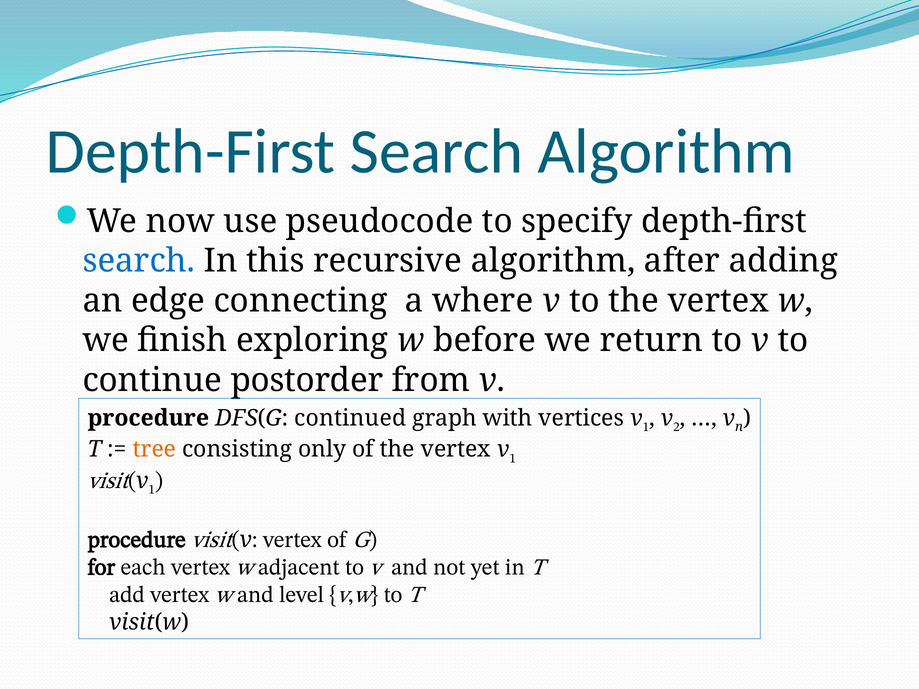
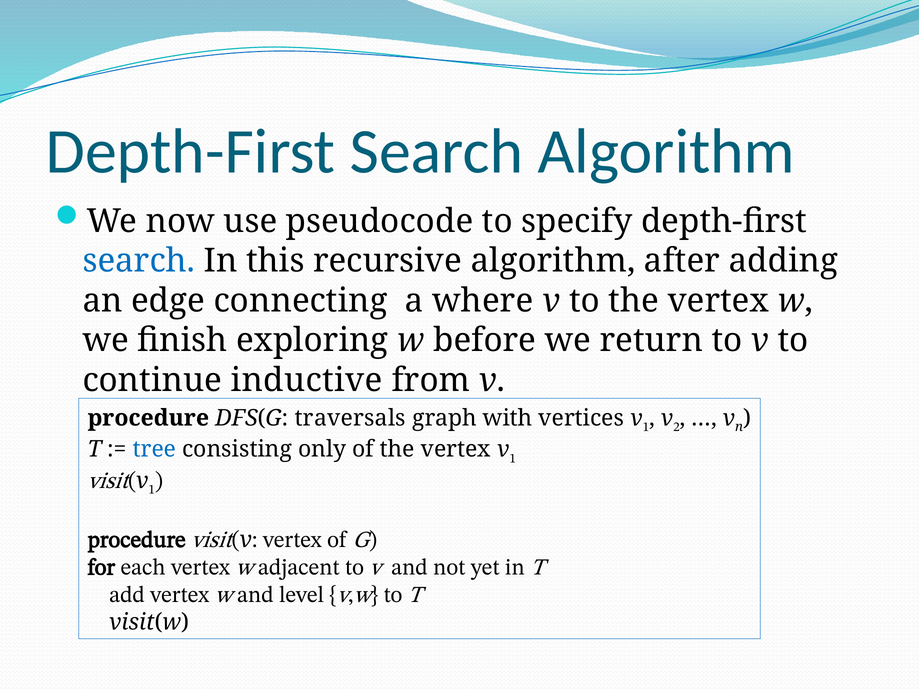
postorder: postorder -> inductive (307, 380)
continued: continued -> traversals (350, 418)
tree colour: orange -> blue (155, 449)
